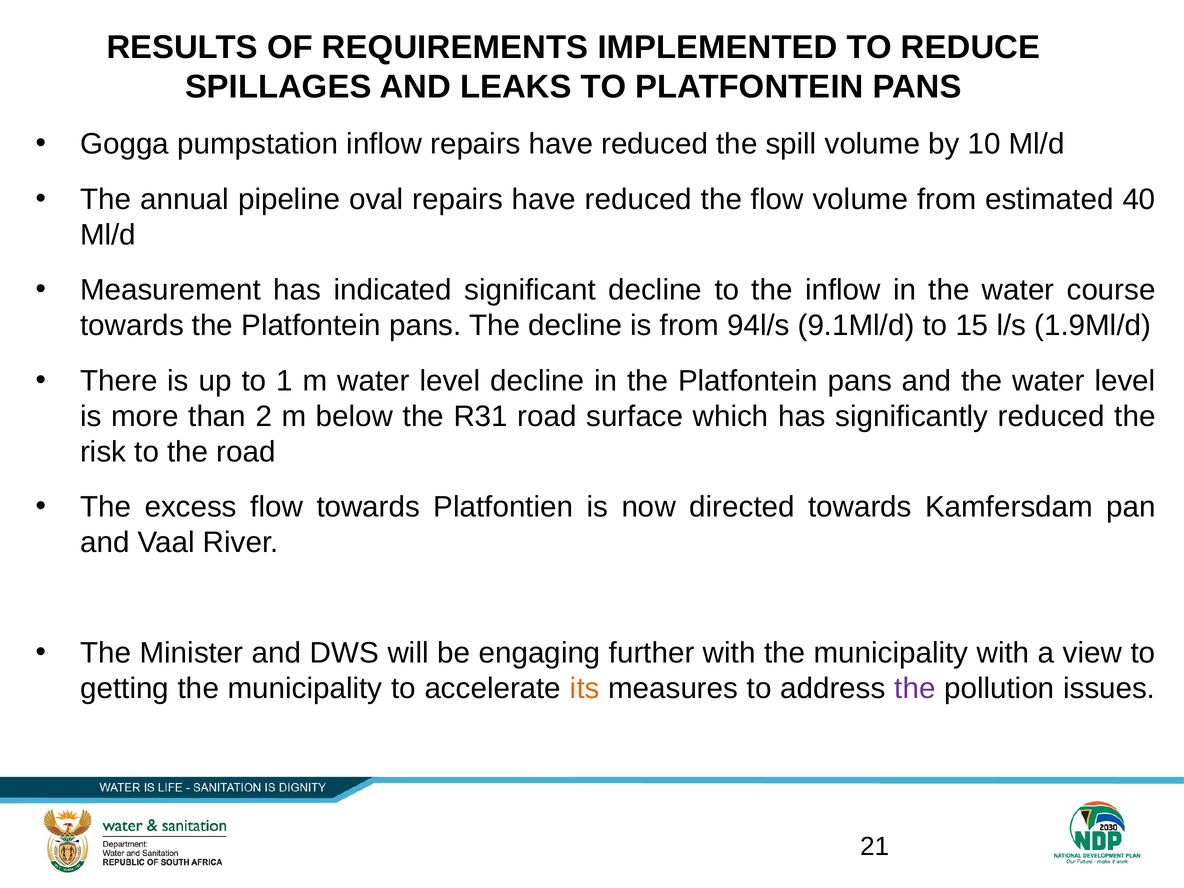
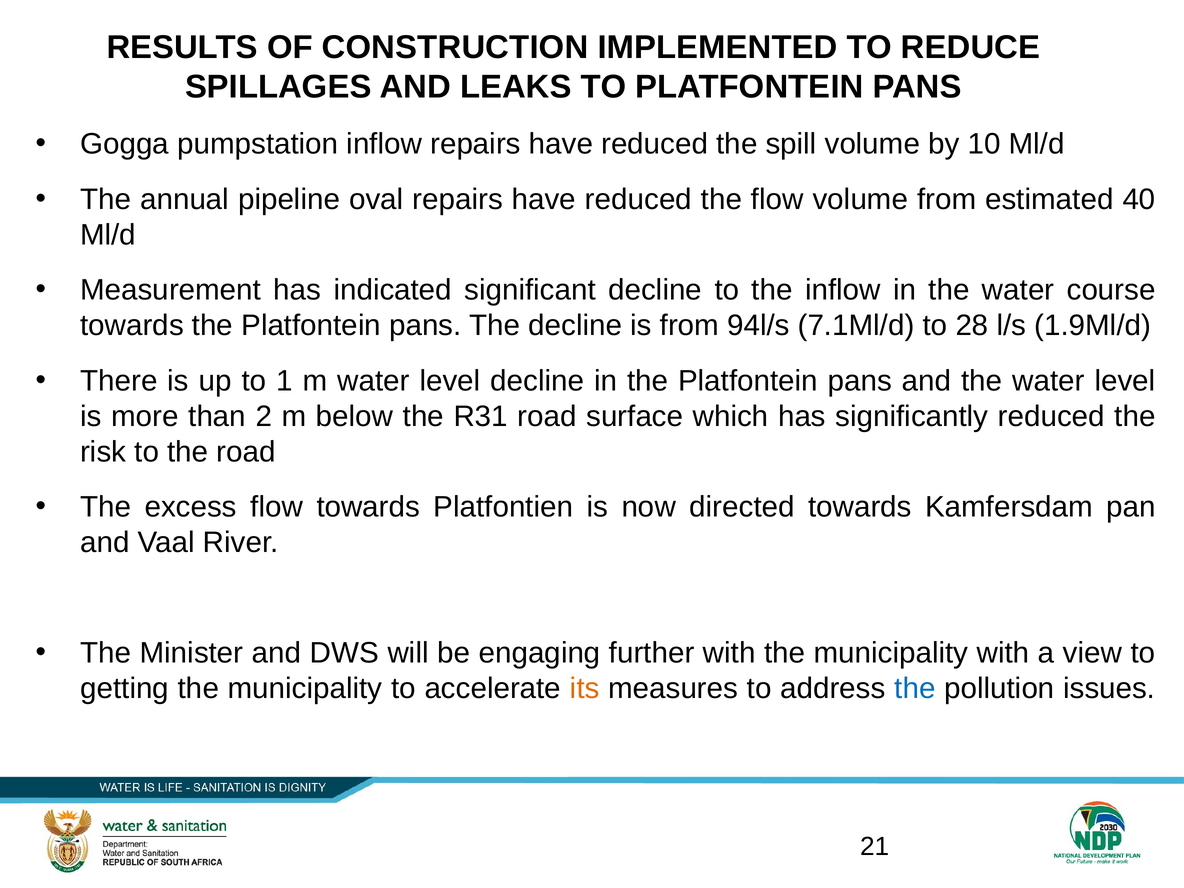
REQUIREMENTS: REQUIREMENTS -> CONSTRUCTION (455, 48)
9.1Ml/d: 9.1Ml/d -> 7.1Ml/d (856, 326)
15: 15 -> 28 (972, 326)
the colour: purple -> blue (915, 689)
